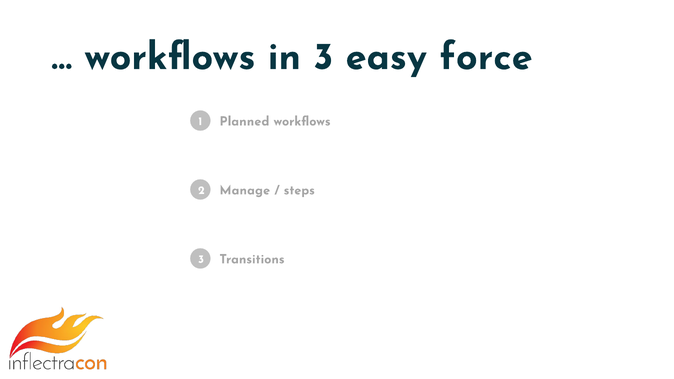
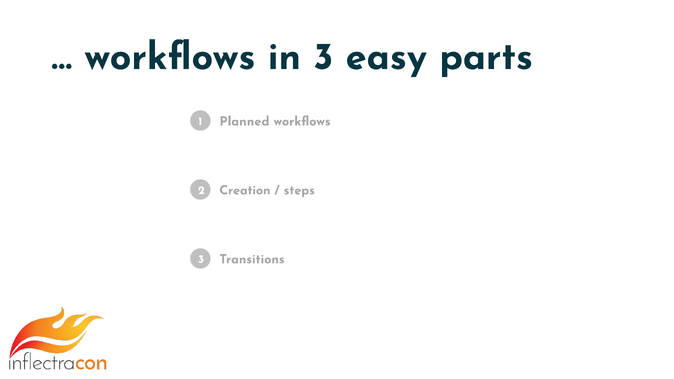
force: force -> parts (486, 57)
Manage: Manage -> Creation (245, 190)
